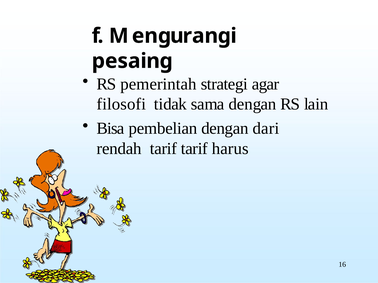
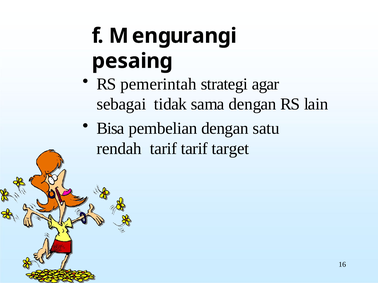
filosofi: filosofi -> sebagai (121, 104)
dari: dari -> satu (266, 129)
harus: harus -> target (230, 149)
